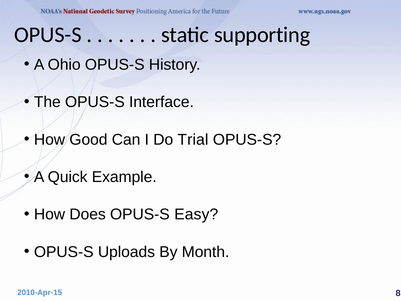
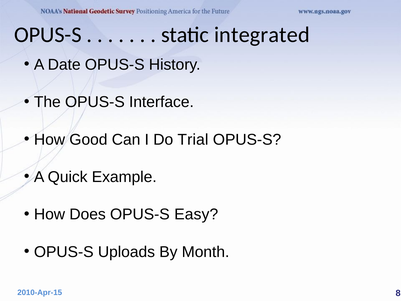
supporting: supporting -> integrated (262, 35)
Ohio: Ohio -> Date (64, 65)
